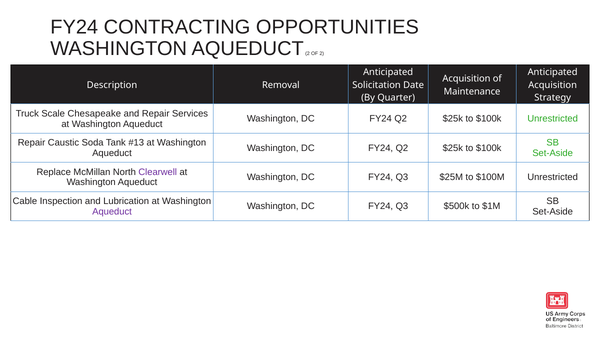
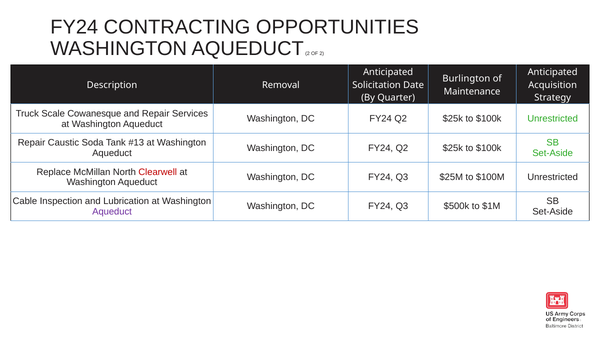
Acquisition: Acquisition -> Burlington (466, 79)
Chesapeake: Chesapeake -> Cowanesque (94, 114)
Clearwell colour: purple -> red (158, 172)
